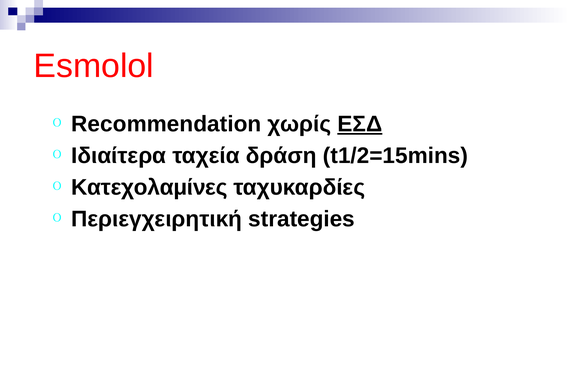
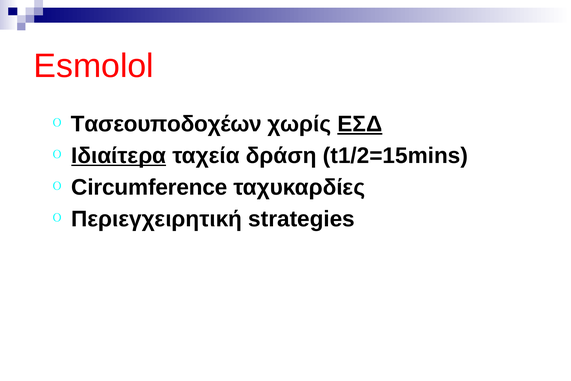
Recommendation: Recommendation -> Τασεουποδοχέων (166, 124)
Ιδιαίτερα underline: none -> present (119, 156)
Κατεχολαμίνες: Κατεχολαμίνες -> Circumference (149, 187)
